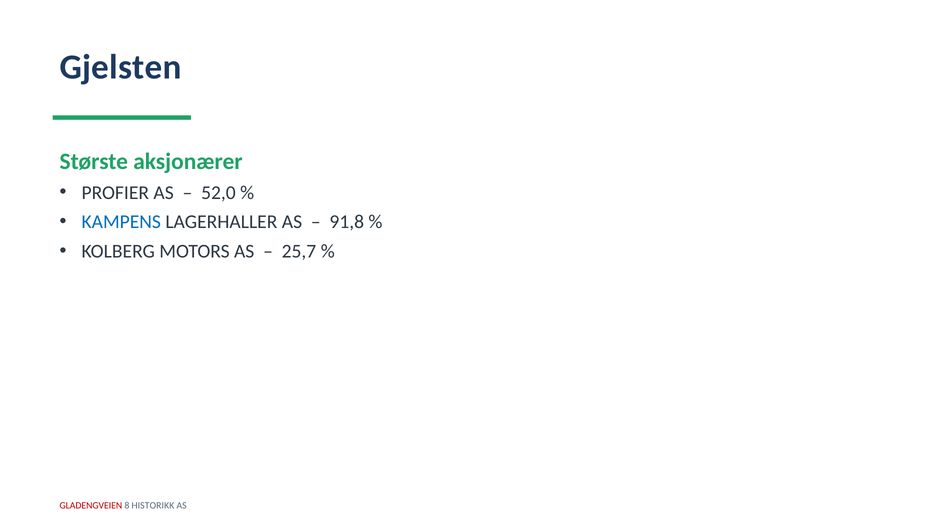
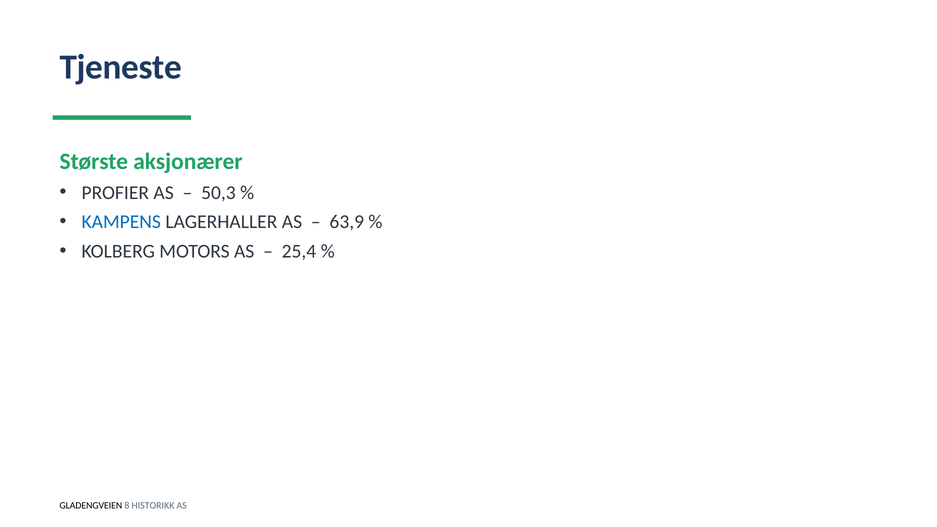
Gjelsten: Gjelsten -> Tjeneste (121, 67)
52,0: 52,0 -> 50,3 (218, 193)
91,8: 91,8 -> 63,9 (347, 222)
25,7: 25,7 -> 25,4 (299, 251)
GLADENGVEIEN colour: red -> black (91, 506)
